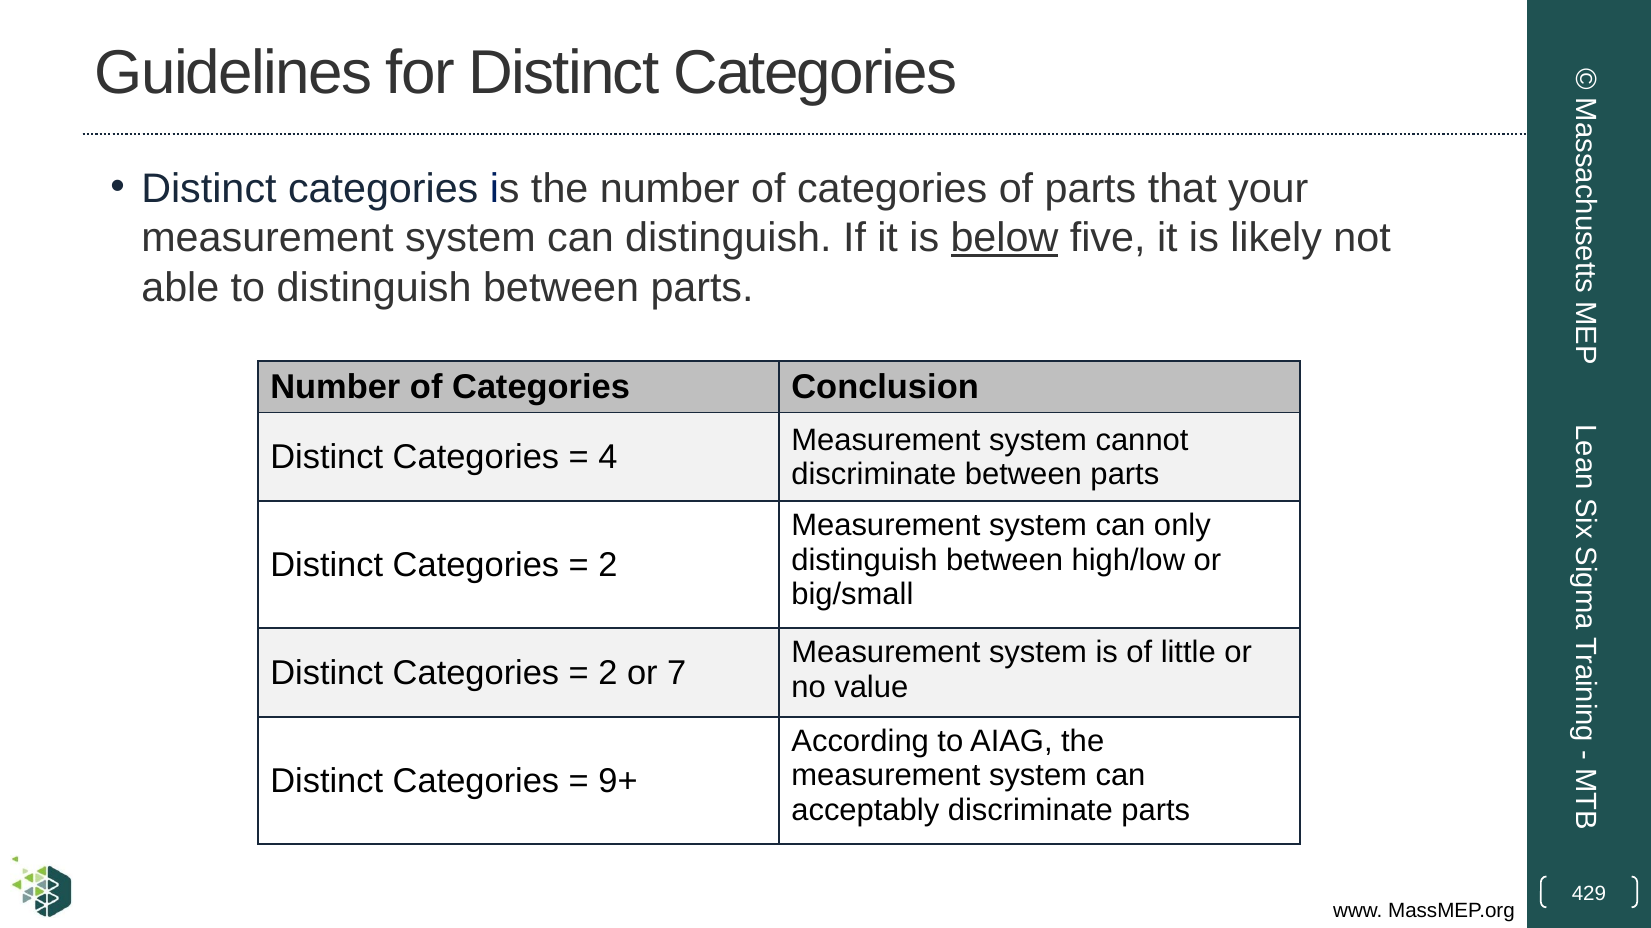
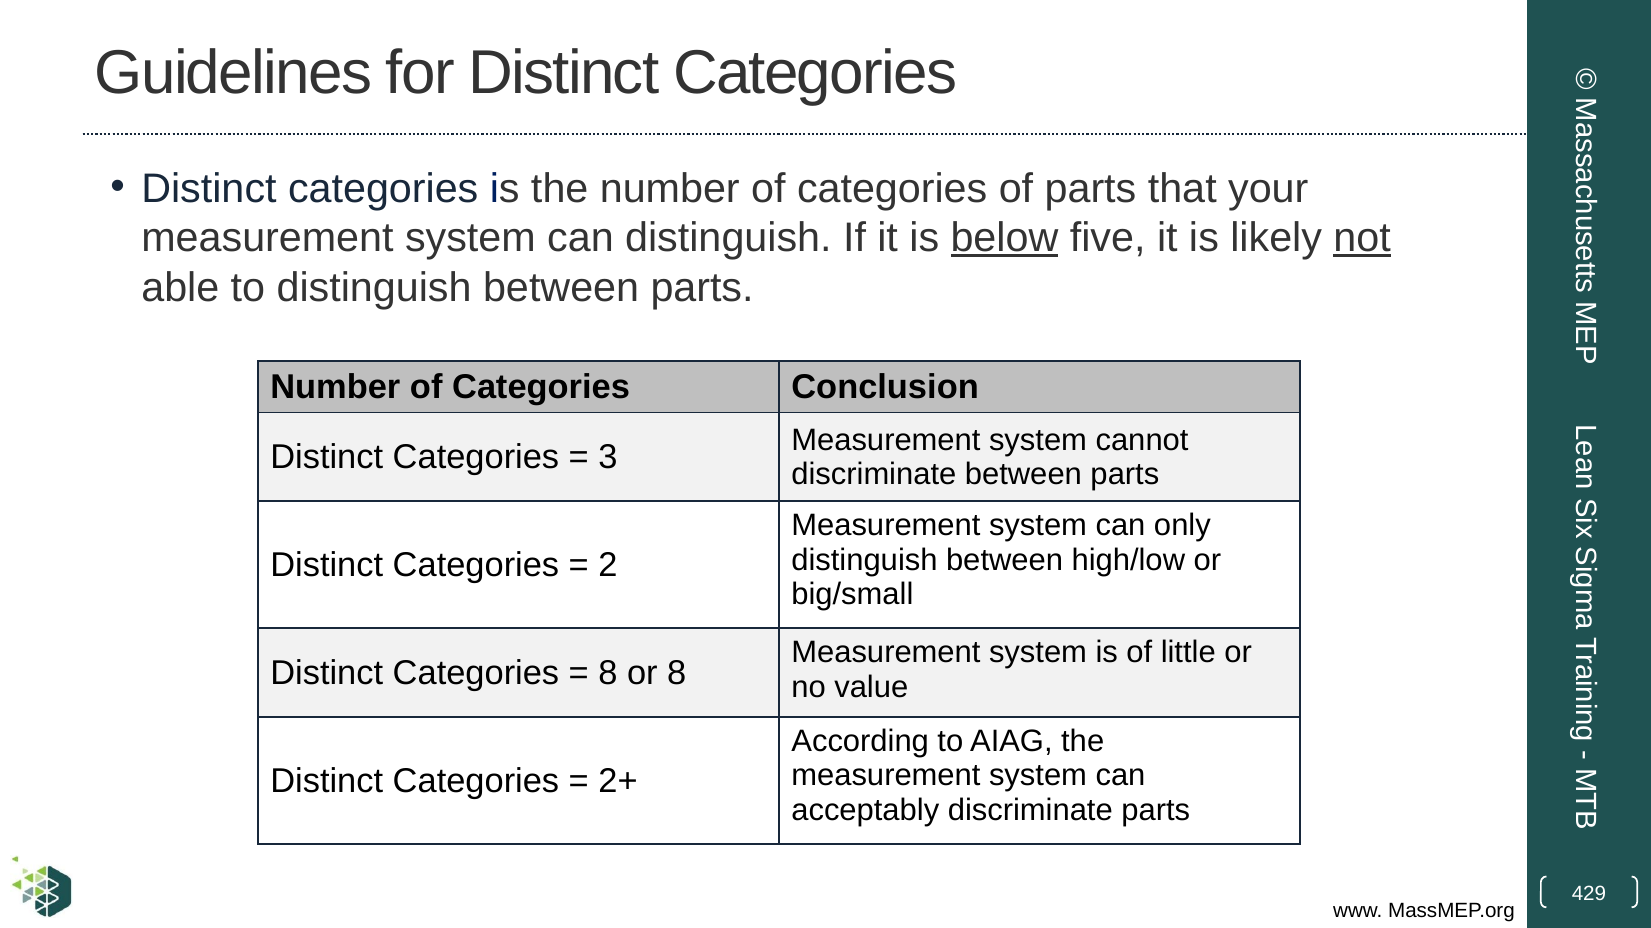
not underline: none -> present (1362, 238)
4: 4 -> 3 (608, 458)
2: 2 -> 8 (608, 674)
or 7: 7 -> 8 (677, 674)
9+: 9+ -> 2+ (618, 782)
